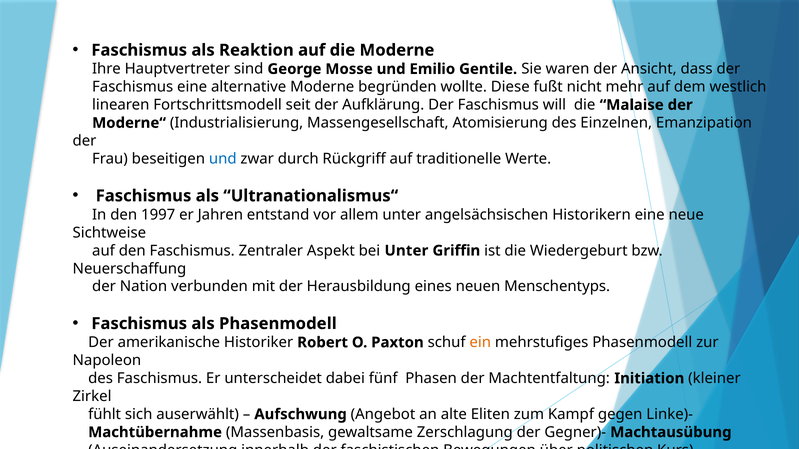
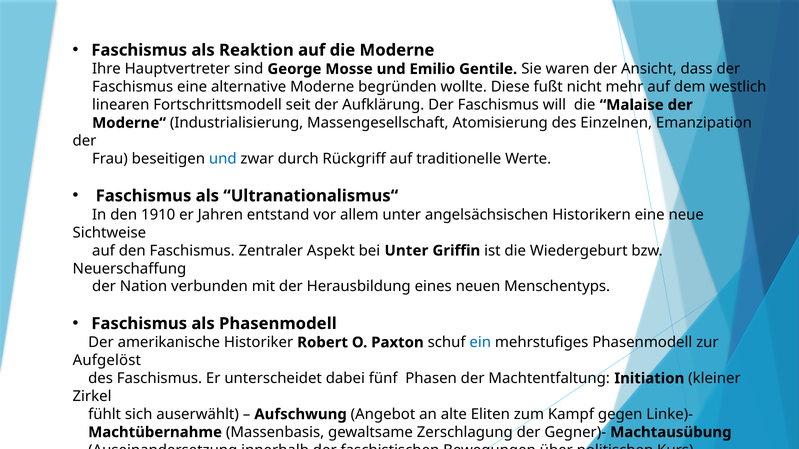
1997: 1997 -> 1910 (158, 215)
ein colour: orange -> blue (480, 343)
Napoleon: Napoleon -> Aufgelöst (107, 361)
